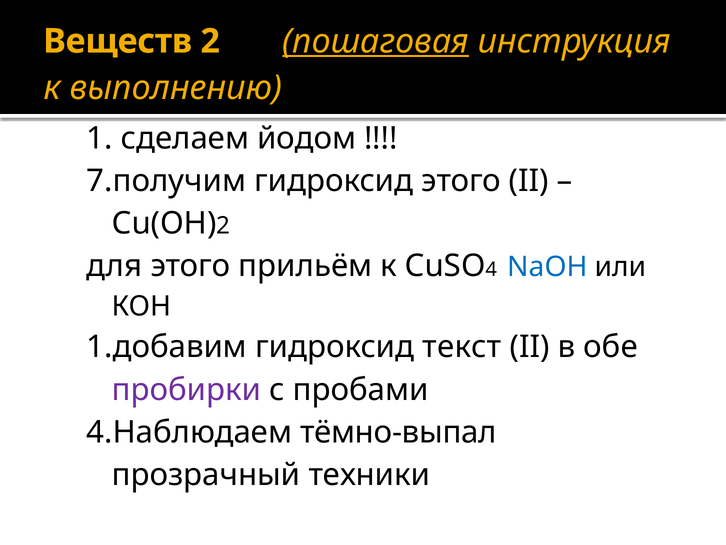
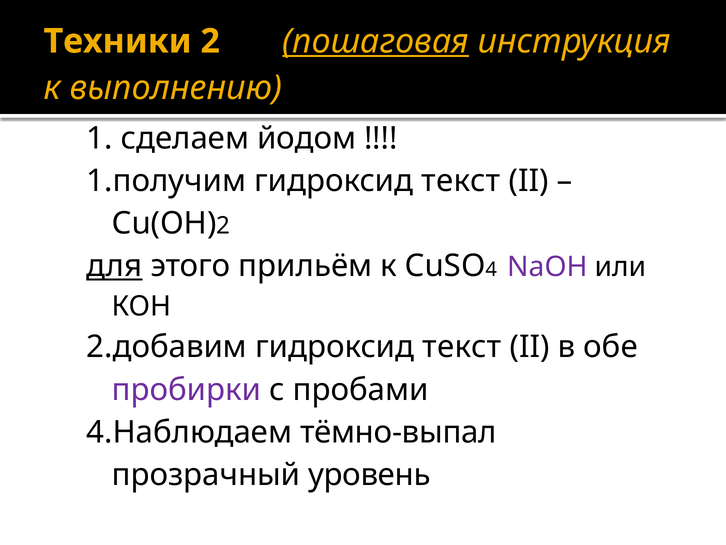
Веществ: Веществ -> Техники (118, 41)
7.получим: 7.получим -> 1.получим (166, 181)
этого: этого -> текст (461, 181)
для underline: none -> present (114, 266)
NaOH colour: blue -> purple (548, 267)
1.добавим: 1.добавим -> 2.добавим (167, 347)
техники: техники -> уровень (369, 475)
